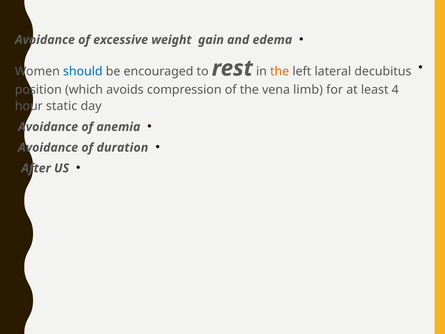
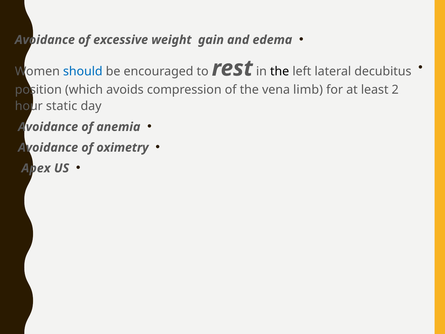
the colour: orange -> black (280, 72)
4: 4 -> 2 (395, 90)
duration: duration -> oximetry (123, 147)
After: After -> Apex (36, 168)
